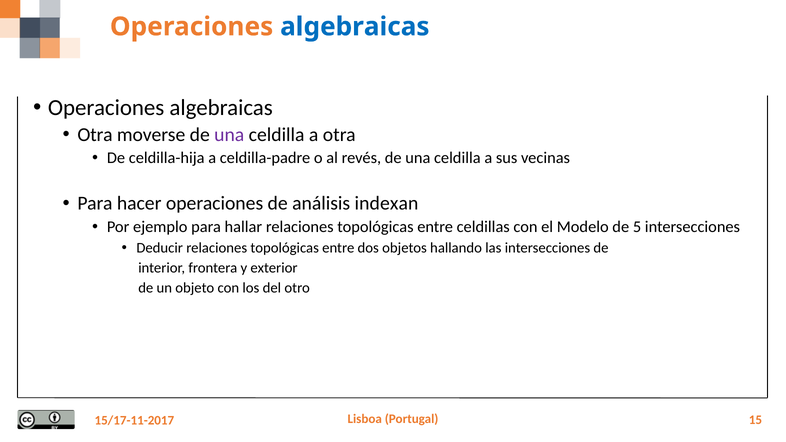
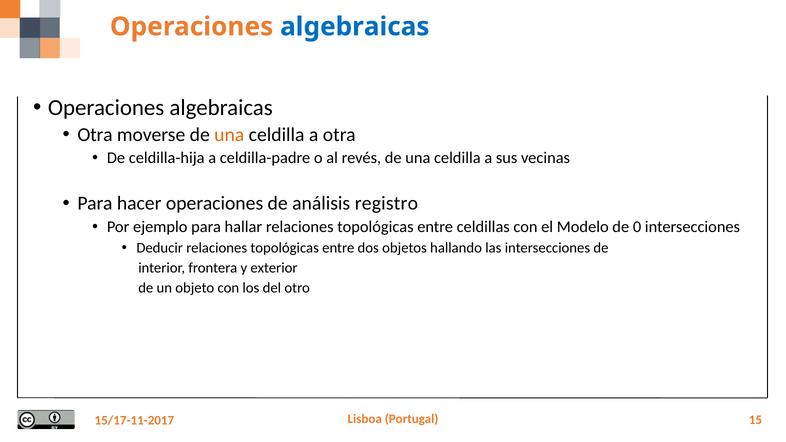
una colour: purple -> orange (229, 135)
indexan: indexan -> registro (386, 203)
5: 5 -> 0 (637, 227)
